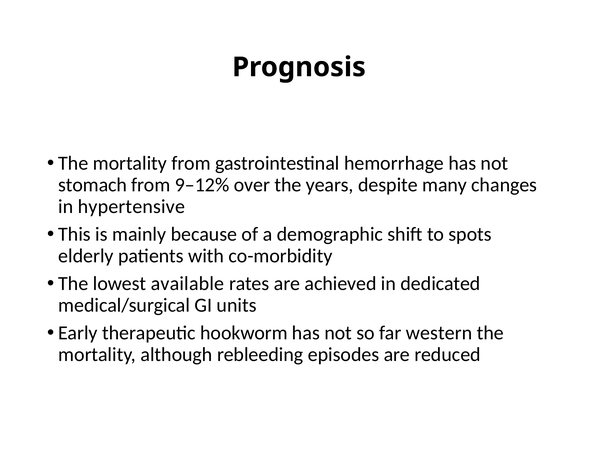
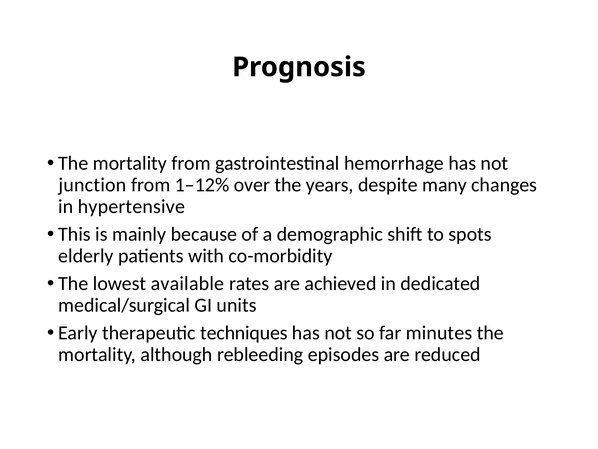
stomach: stomach -> junction (92, 185)
9–12%: 9–12% -> 1–12% (202, 185)
hookworm: hookworm -> techniques (244, 333)
western: western -> minutes (439, 333)
